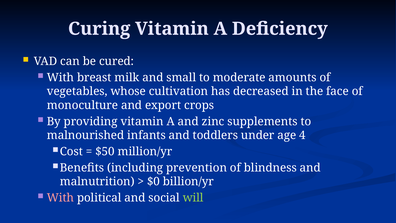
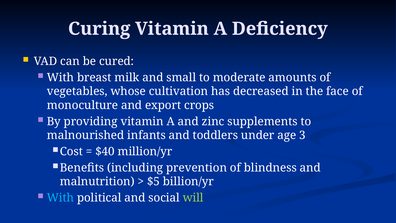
4: 4 -> 3 (302, 135)
$50: $50 -> $40 (105, 151)
$0: $0 -> $5 (153, 181)
With colour: pink -> light blue (60, 198)
